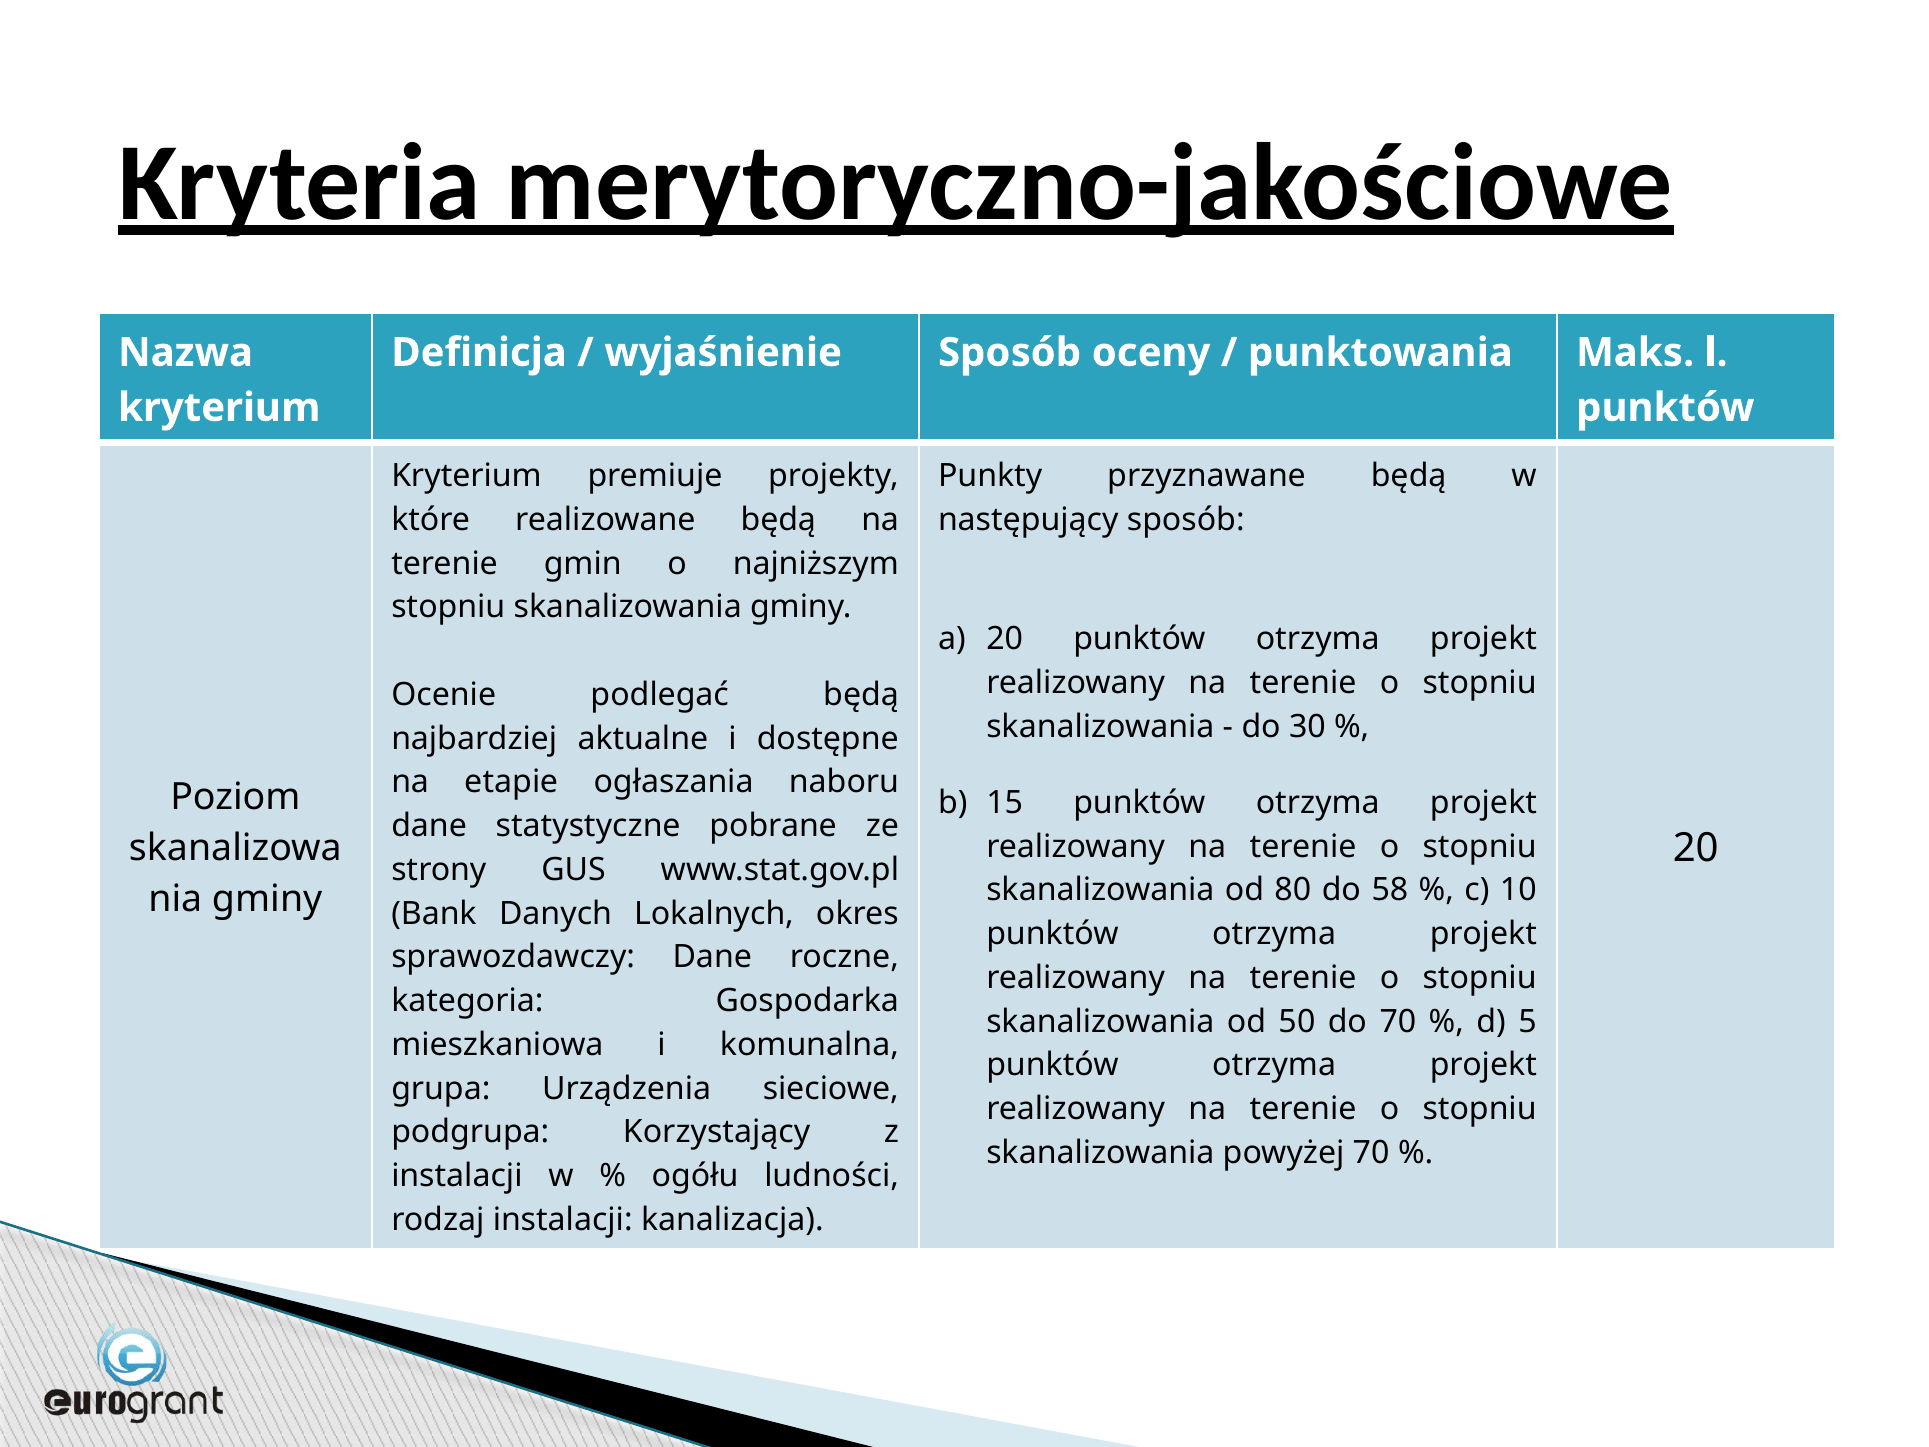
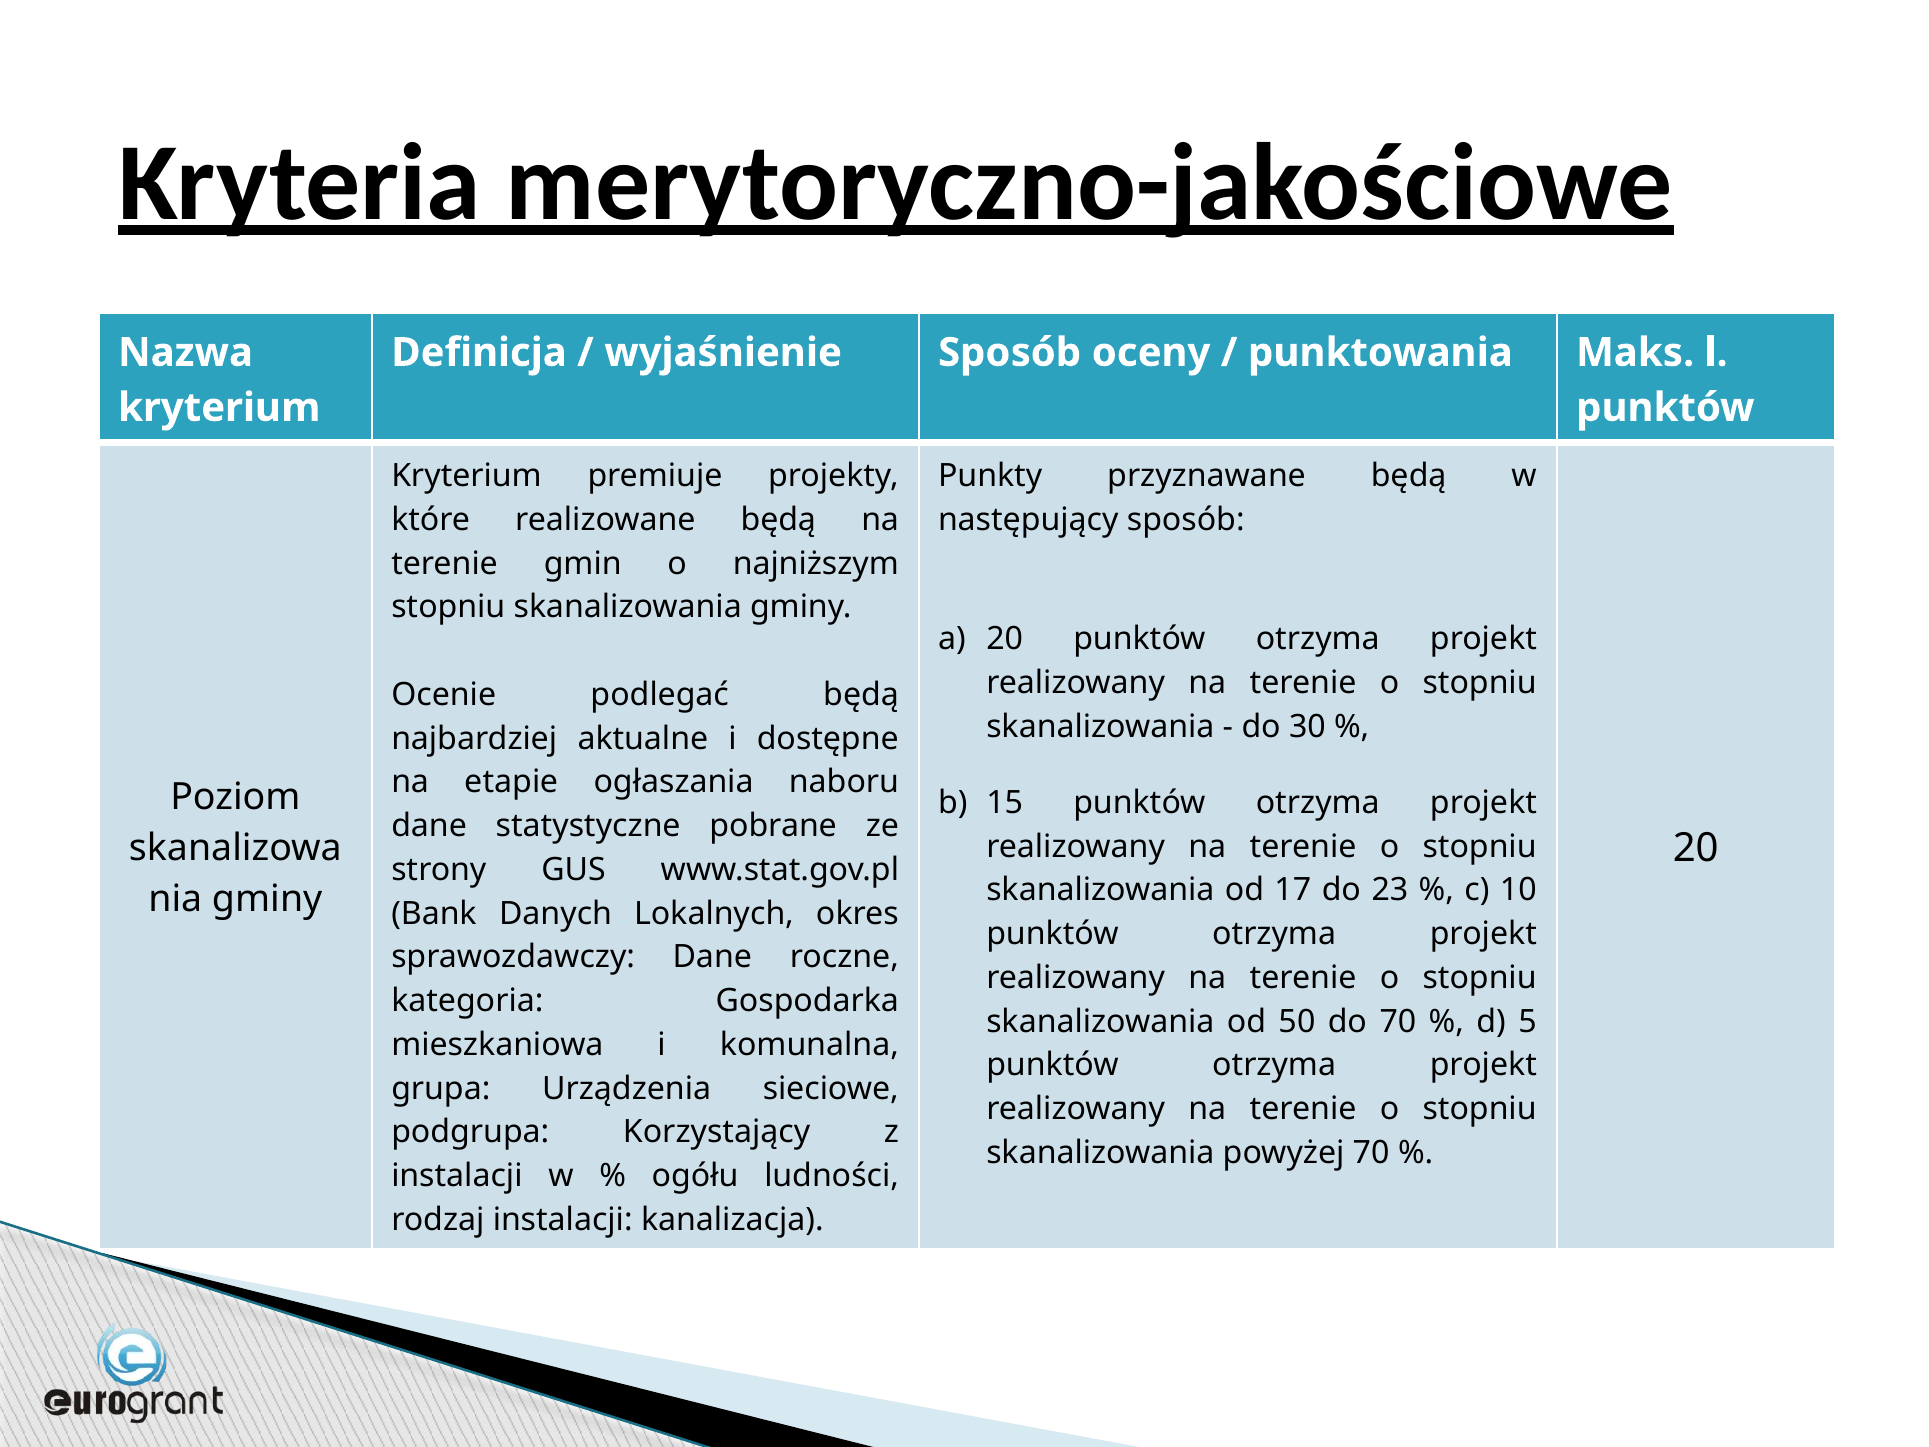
80: 80 -> 17 (1293, 890)
58: 58 -> 23 (1390, 890)
